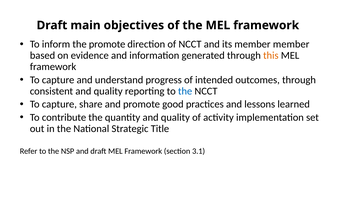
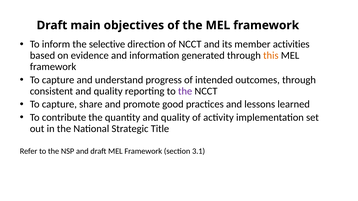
the promote: promote -> selective (107, 44)
member member: member -> activities (291, 44)
the colour: blue -> purple (185, 91)
